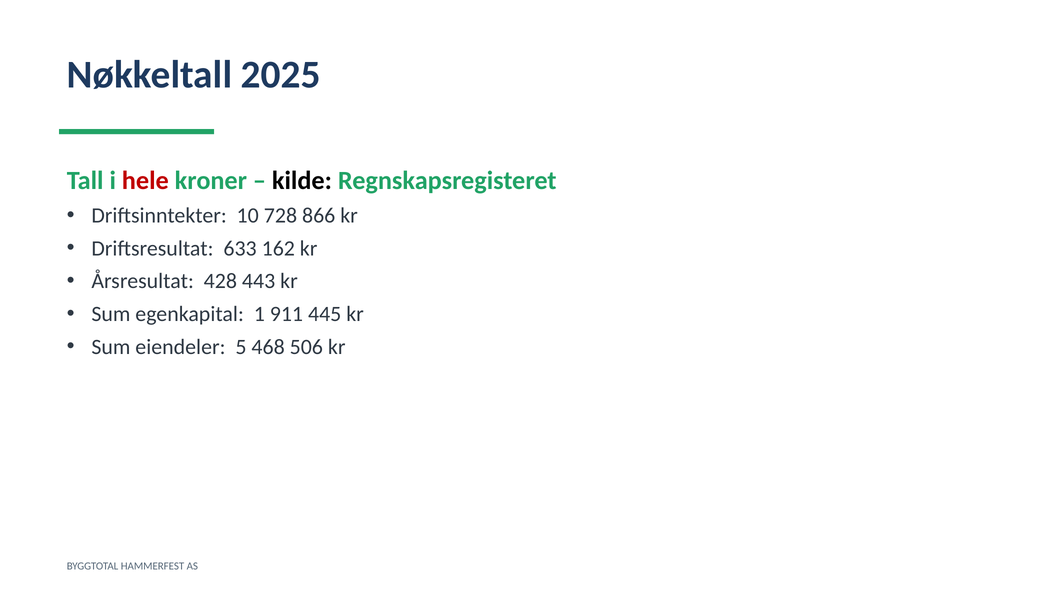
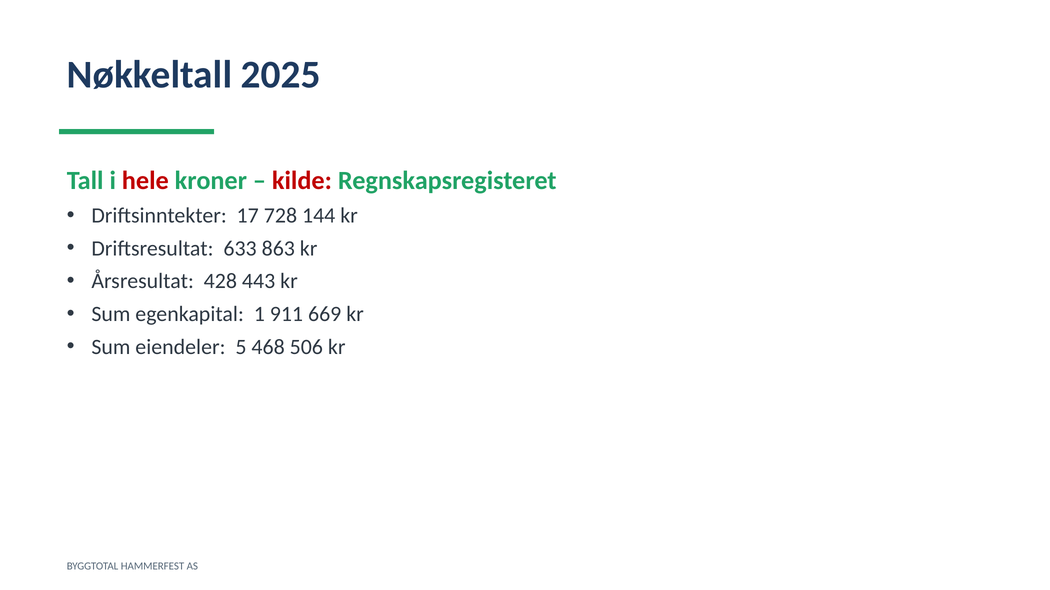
kilde colour: black -> red (302, 181)
10: 10 -> 17 (248, 216)
866: 866 -> 144 (319, 216)
162: 162 -> 863 (278, 249)
445: 445 -> 669 (325, 314)
